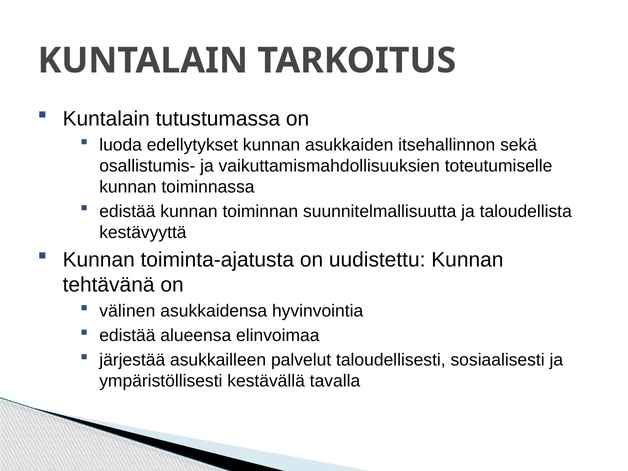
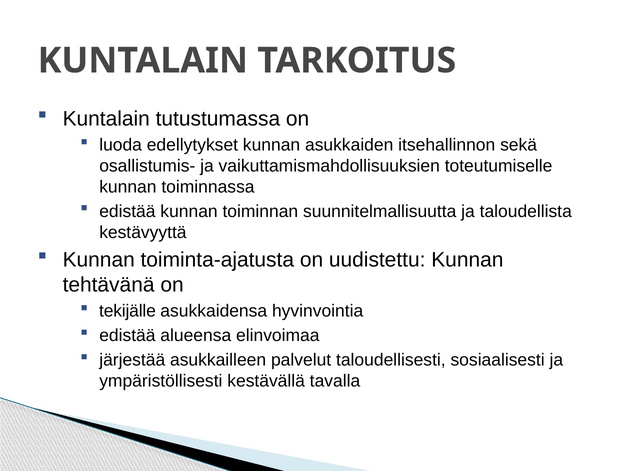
välinen: välinen -> tekijälle (127, 311)
